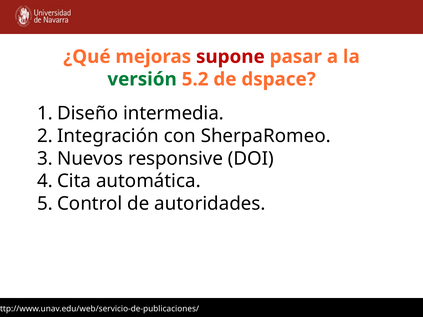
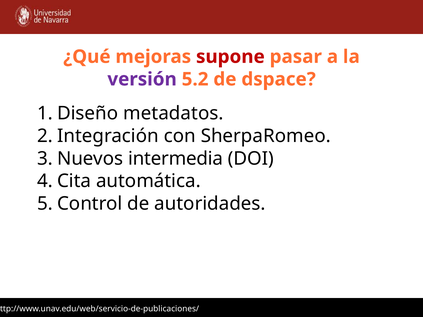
versión colour: green -> purple (142, 79)
intermedia: intermedia -> metadatos (173, 114)
responsive: responsive -> intermedia (176, 159)
